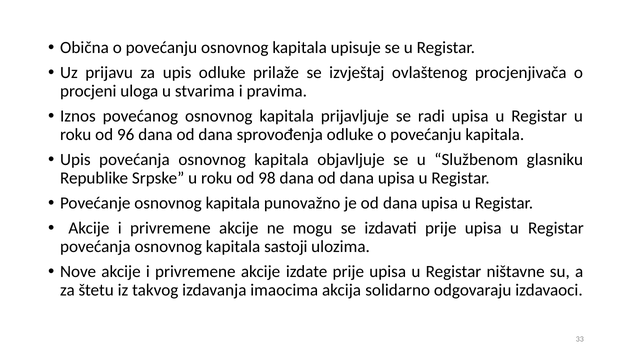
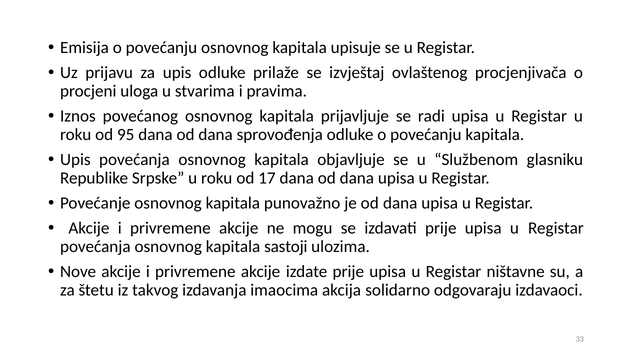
Obična: Obična -> Emisija (84, 48)
96: 96 -> 95 (126, 135)
98: 98 -> 17 (267, 178)
